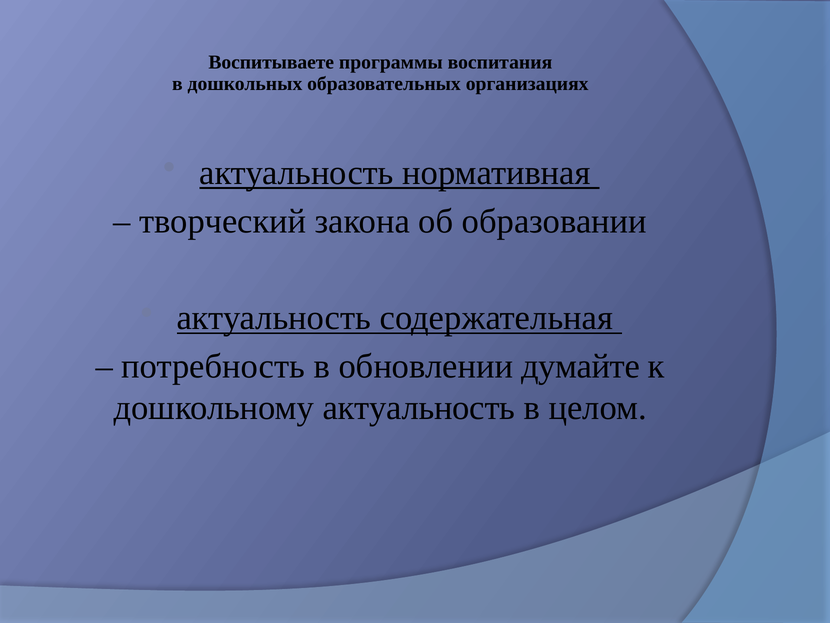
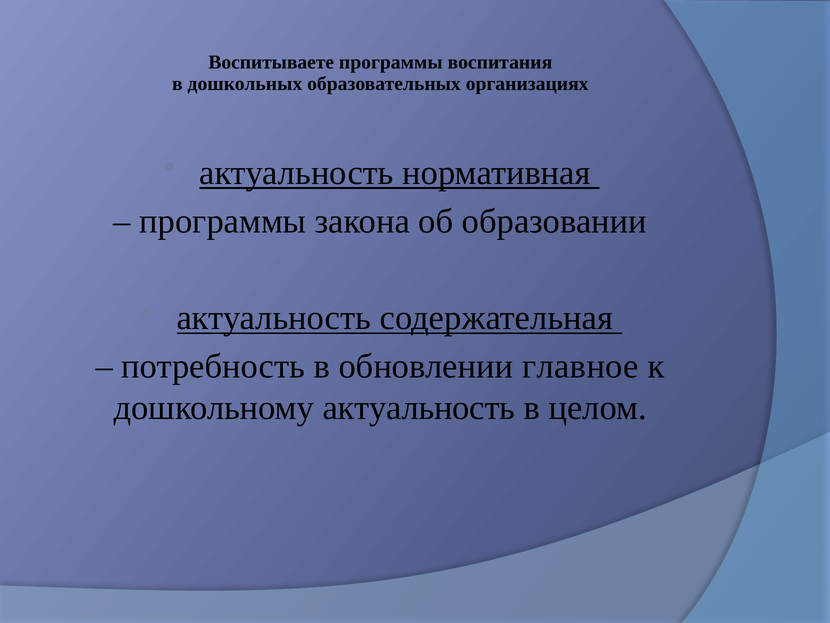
творческий: творческий -> программы (223, 221)
думайте: думайте -> главное (580, 366)
